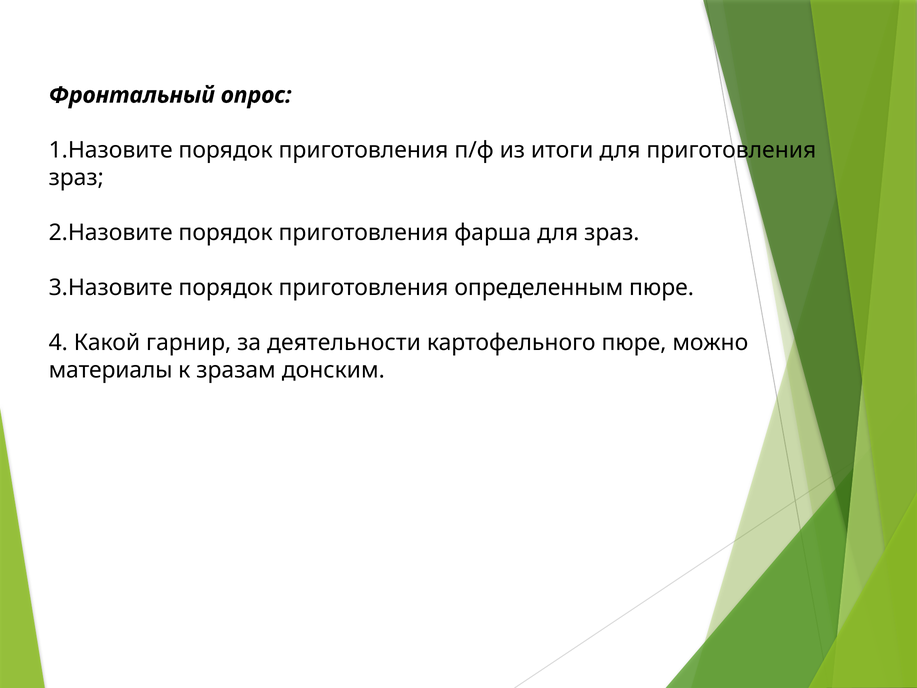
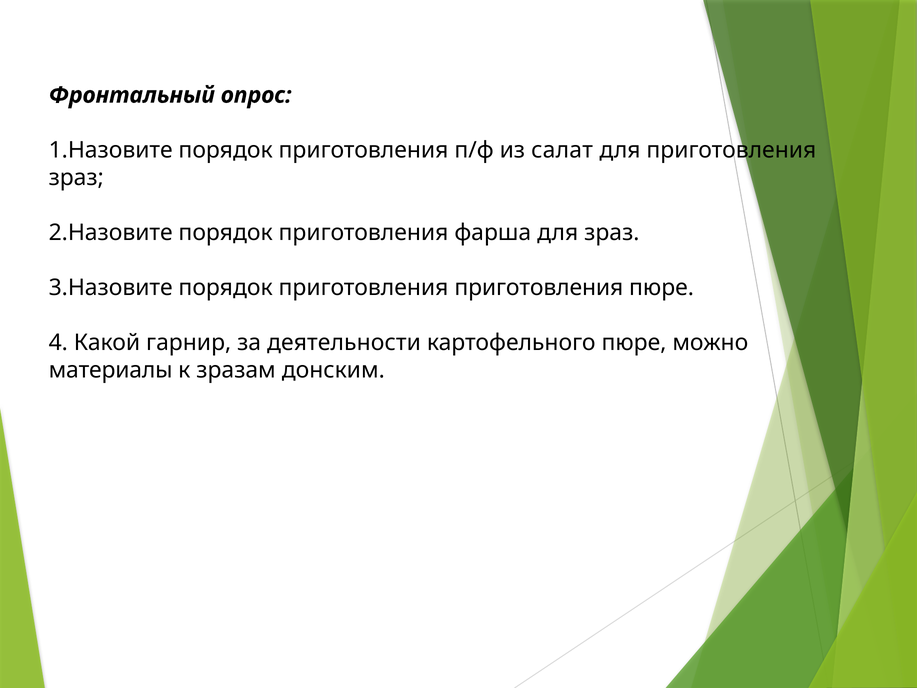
итоги: итоги -> салат (562, 150)
приготовления определенным: определенным -> приготовления (539, 288)
